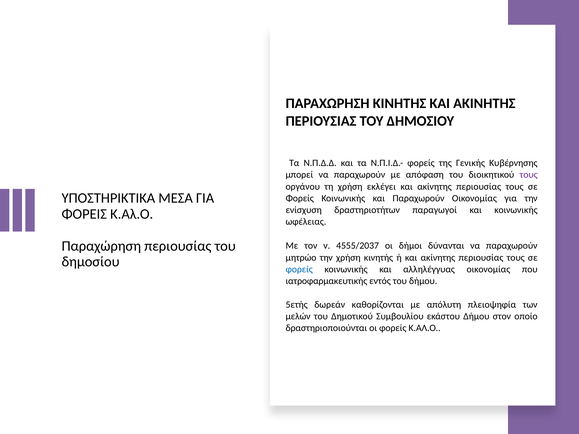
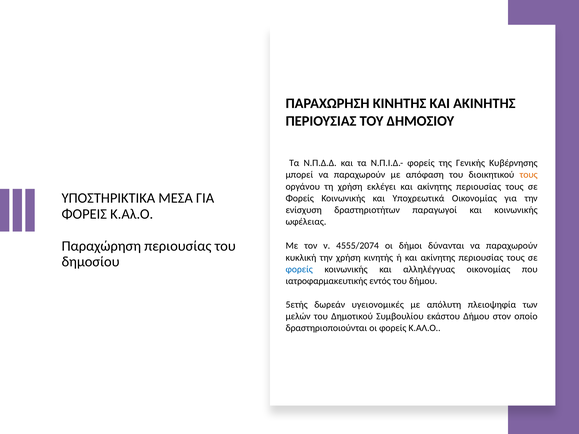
τους colour: purple -> orange (529, 175)
και Παραχωρούν: Παραχωρούν -> Υποχρεωτικά (418, 198)
4555/2037: 4555/2037 -> 4555/2074 (358, 246)
μητρώο: μητρώο -> κυκλική (301, 258)
καθορίζονται: καθορίζονται -> υγειονομικές (378, 305)
